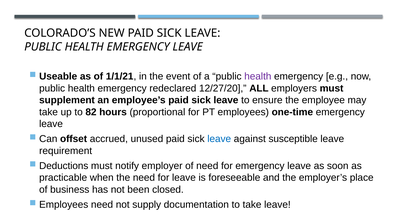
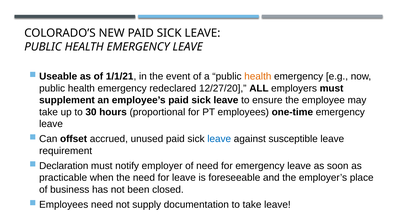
health colour: purple -> orange (258, 76)
82: 82 -> 30 (91, 112)
Deductions: Deductions -> Declaration (64, 166)
